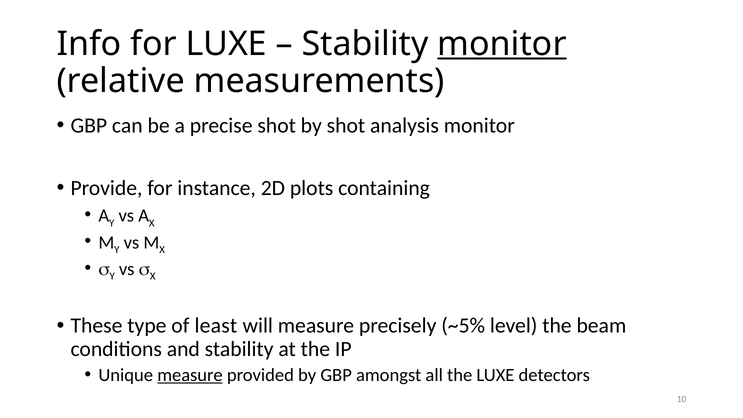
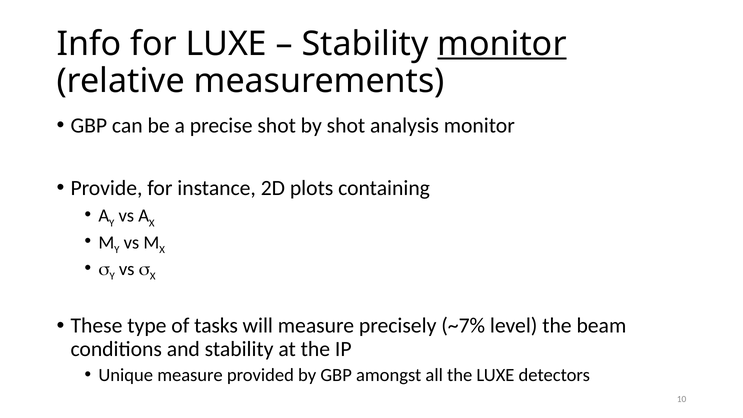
least: least -> tasks (216, 326)
~5%: ~5% -> ~7% (463, 326)
measure underline: present -> none (190, 375)
